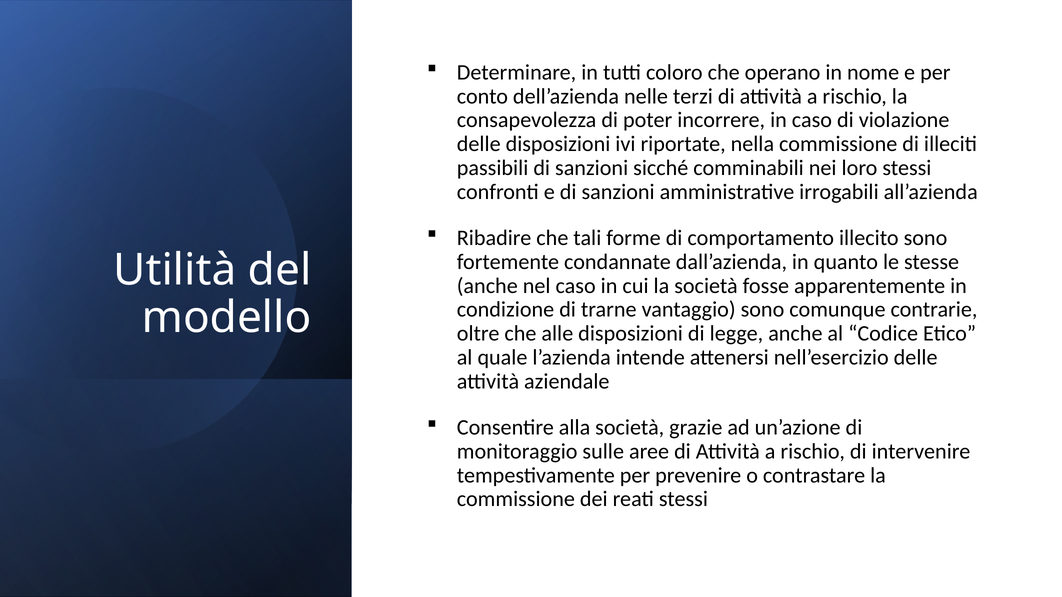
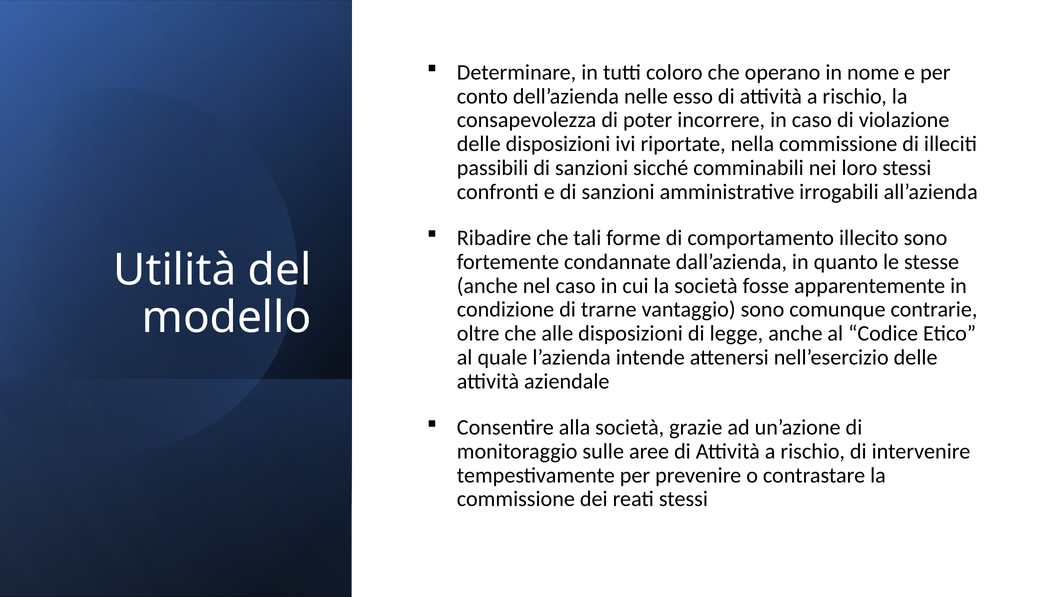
terzi: terzi -> esso (693, 96)
